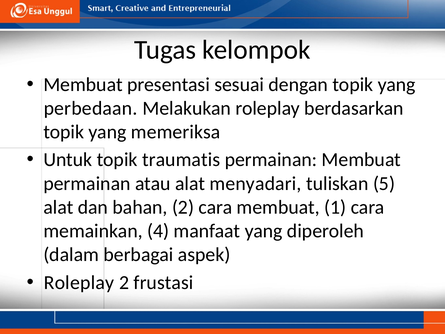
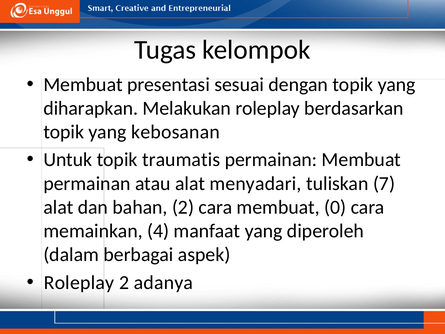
perbedaan: perbedaan -> diharapkan (91, 108)
memeriksa: memeriksa -> kebosanan (176, 132)
5: 5 -> 7 (384, 183)
1: 1 -> 0 (335, 207)
frustasi: frustasi -> adanya (163, 282)
